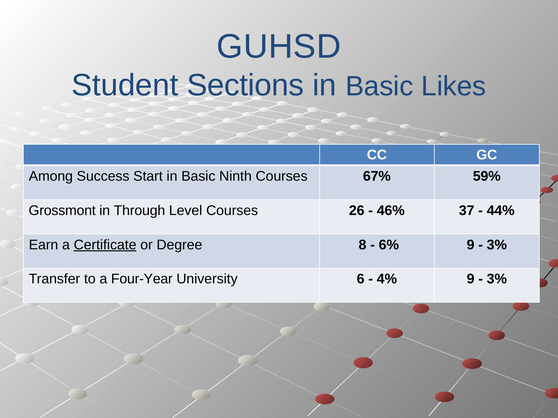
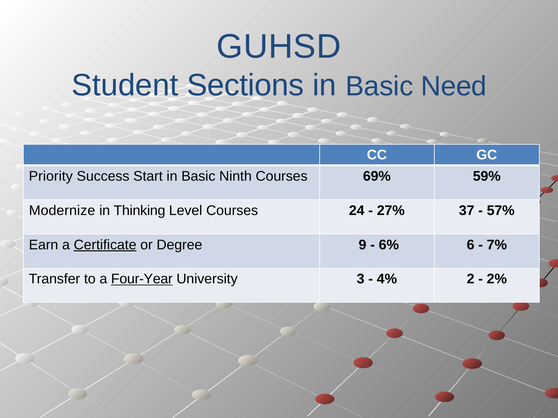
Likes: Likes -> Need (454, 86)
Among: Among -> Priority (51, 176)
67%: 67% -> 69% (377, 176)
Grossmont: Grossmont -> Modernize (62, 211)
Through: Through -> Thinking (140, 211)
26: 26 -> 24 (357, 211)
46%: 46% -> 27% (391, 211)
44%: 44% -> 57% (501, 211)
8: 8 -> 9 (363, 245)
6% 9: 9 -> 6 (471, 245)
3%: 3% -> 7% (497, 245)
Four-Year underline: none -> present (142, 279)
6: 6 -> 3 (361, 279)
4% 9: 9 -> 2 (471, 279)
3%: 3% -> 2% (497, 279)
